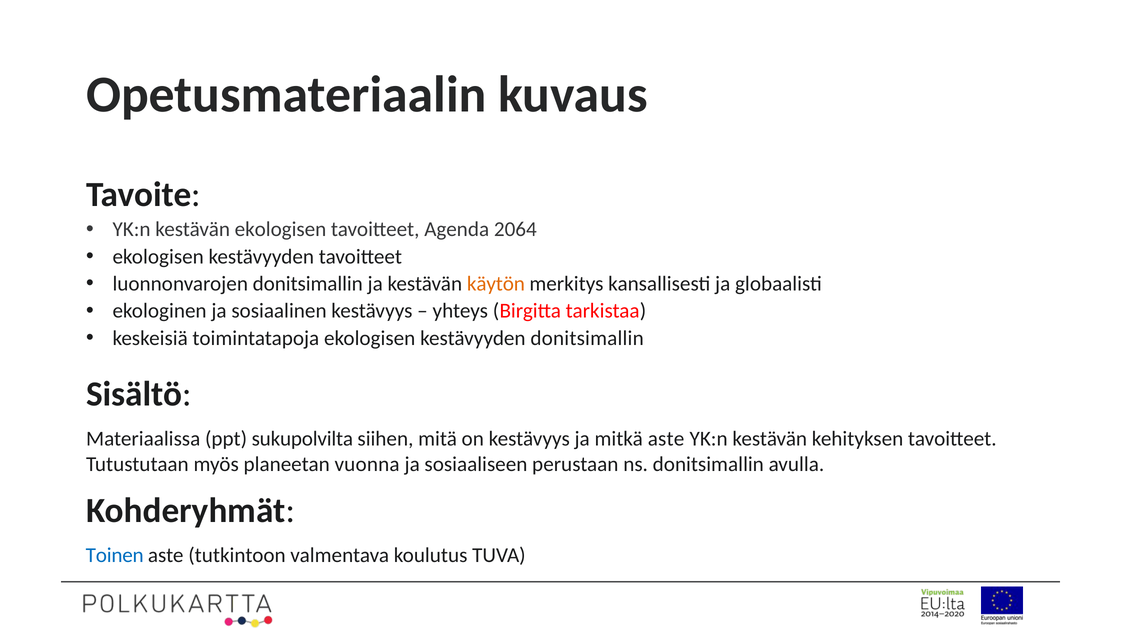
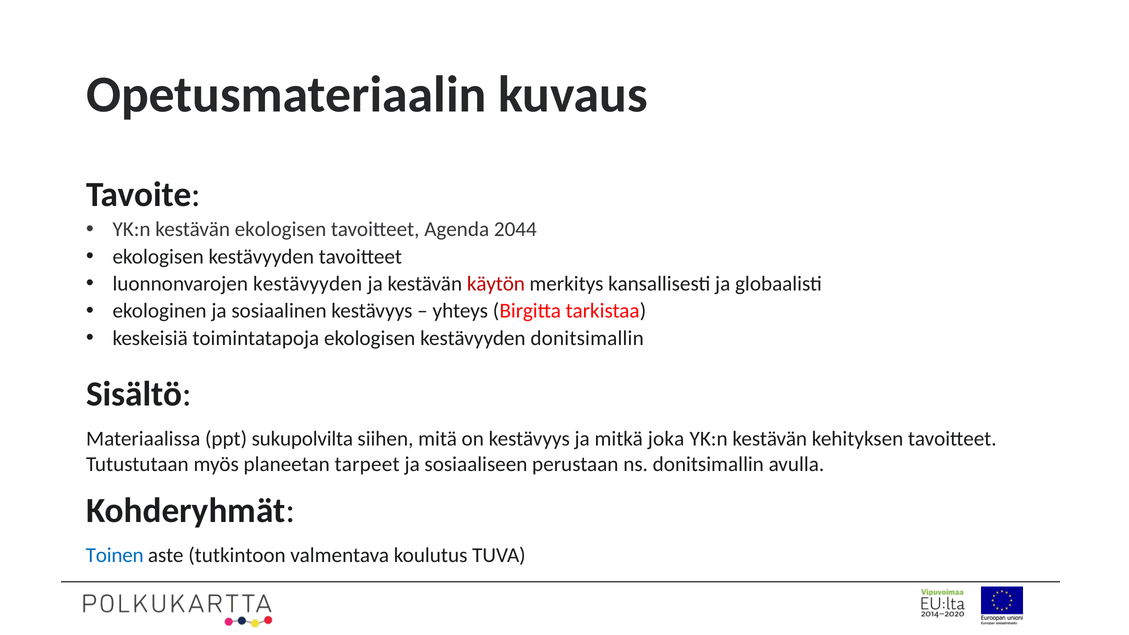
2064: 2064 -> 2044 (515, 230)
luonnonvarojen donitsimallin: donitsimallin -> kestävyyden (308, 284)
käytön colour: orange -> red (496, 284)
mitkä aste: aste -> joka (666, 439)
vuonna: vuonna -> tarpeet (367, 464)
